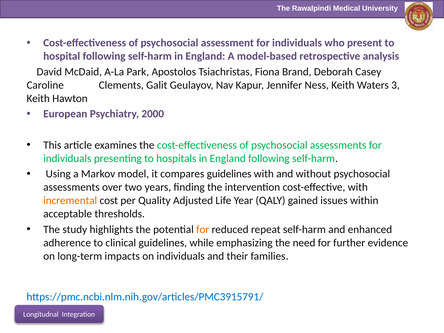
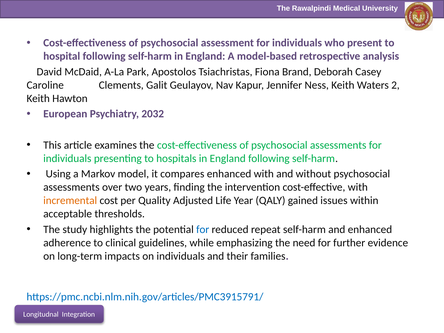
3: 3 -> 2 (395, 85)
2000: 2000 -> 2032 (153, 114)
compares guidelines: guidelines -> enhanced (229, 174)
for colour: orange -> blue (203, 229)
